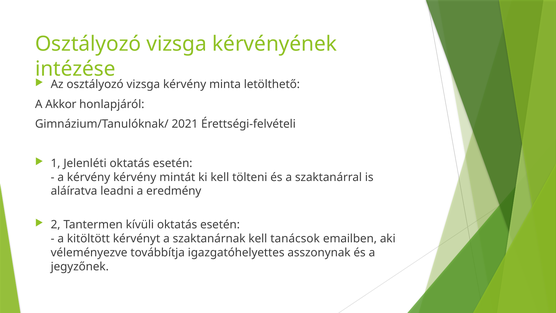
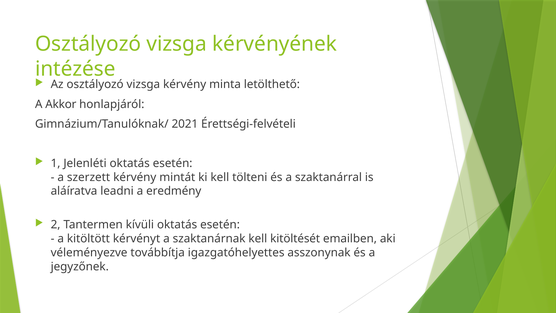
a kérvény: kérvény -> szerzett (89, 177)
tanácsok: tanácsok -> kitöltését (295, 239)
